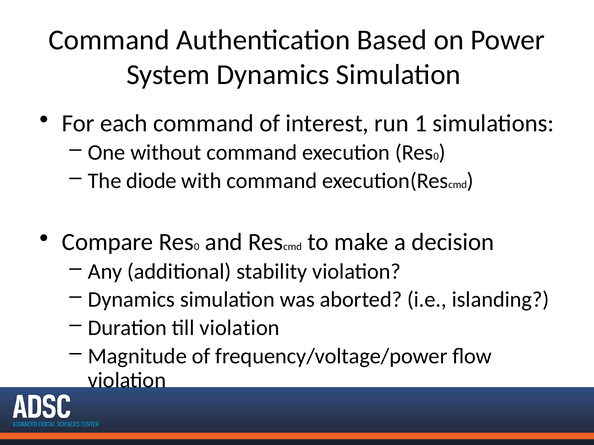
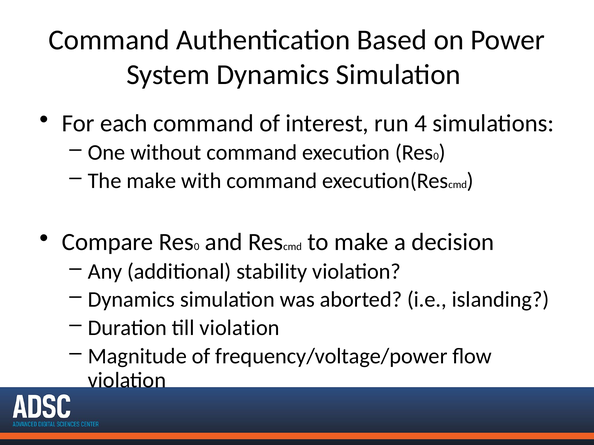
1: 1 -> 4 (421, 123)
The diode: diode -> make (151, 181)
